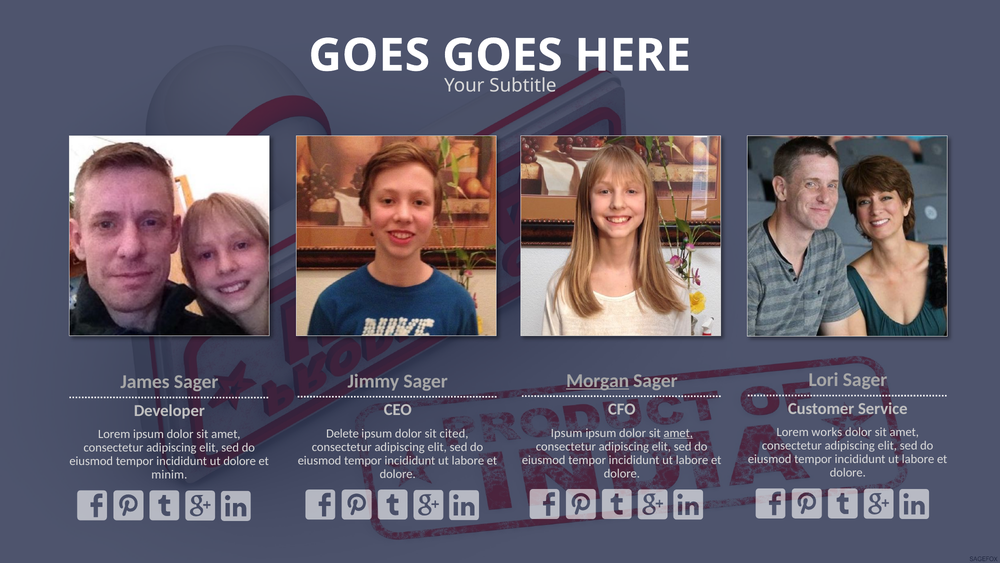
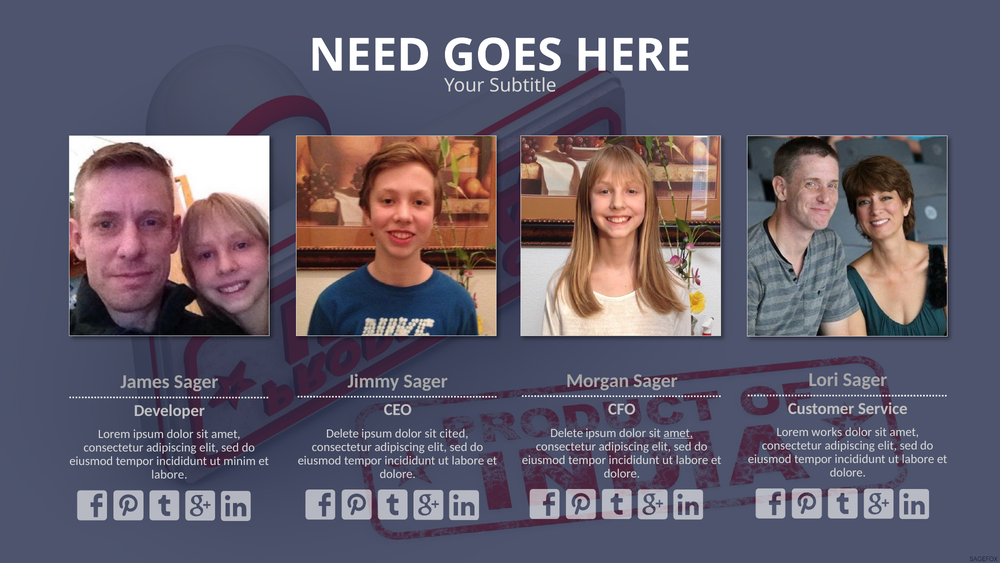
GOES: GOES -> NEED (369, 56)
Morgan underline: present -> none (598, 380)
Ipsum: Ipsum -> Delete (567, 433)
ut dolore: dolore -> minim (240, 461)
minim: minim -> labore (169, 474)
